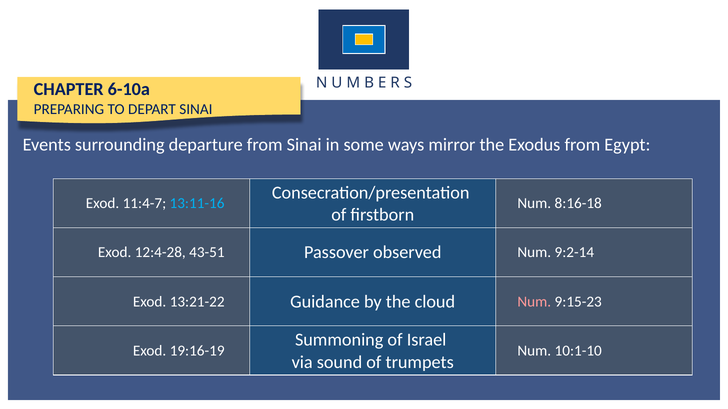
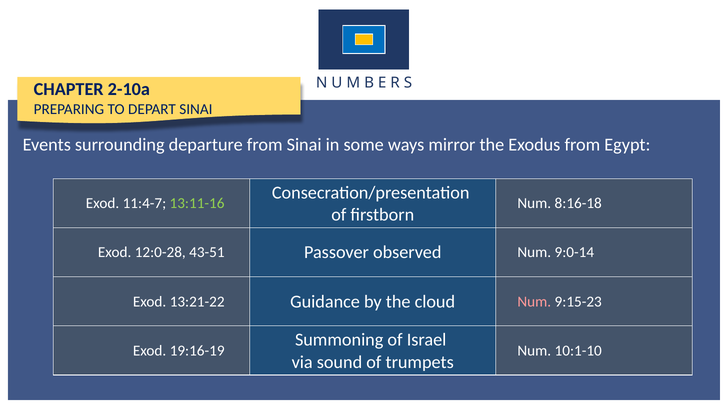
6-10a: 6-10a -> 2-10a (129, 89)
13:11-16 colour: light blue -> light green (197, 204)
12:4-28: 12:4-28 -> 12:0-28 (160, 253)
9:2-14: 9:2-14 -> 9:0-14 (574, 253)
